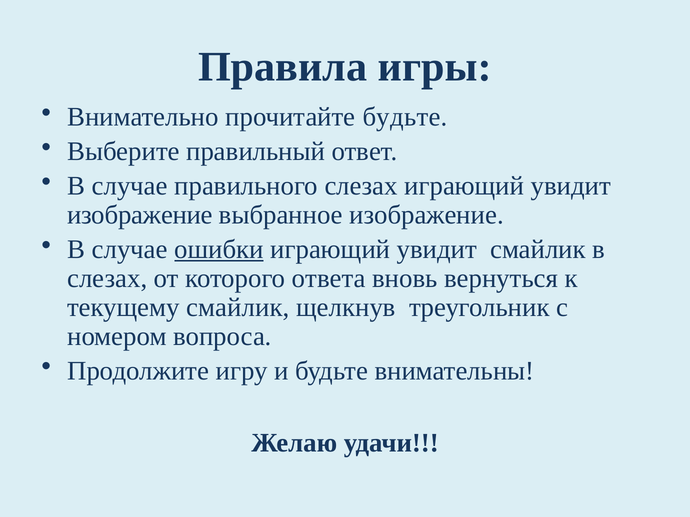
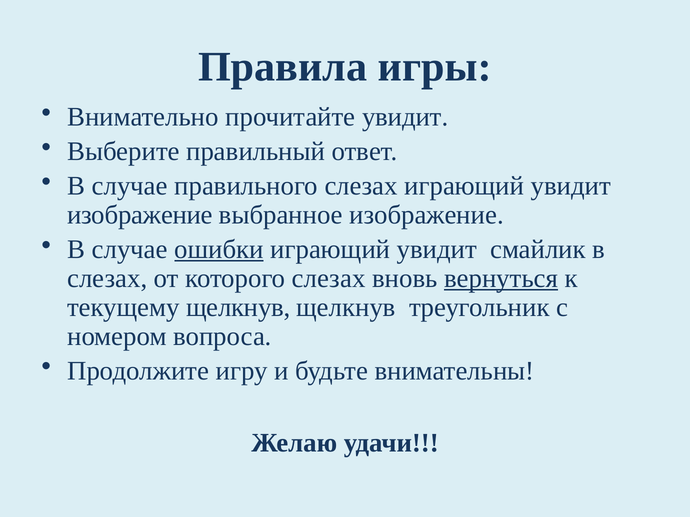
прочитайте будьте: будьте -> увидит (405, 117)
которого ответа: ответа -> слезах (329, 279)
вернуться underline: none -> present (501, 279)
текущему смайлик: смайлик -> щелкнув (238, 308)
